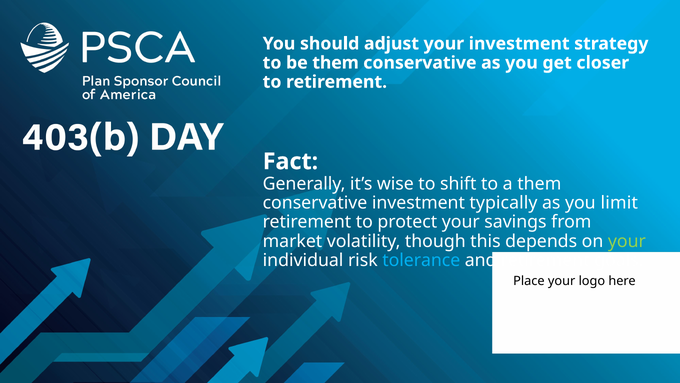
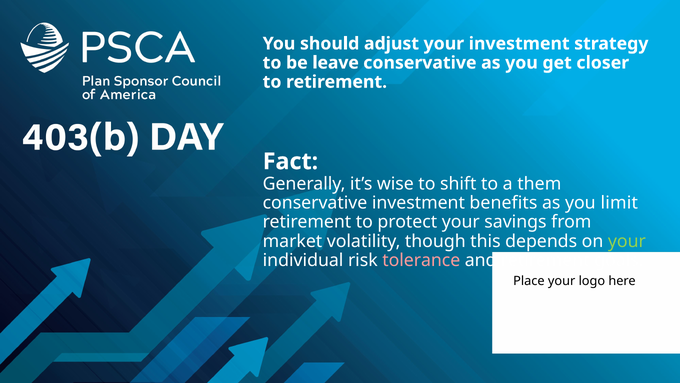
be them: them -> leave (336, 63)
typically: typically -> benefits (503, 203)
tolerance colour: light blue -> pink (421, 260)
